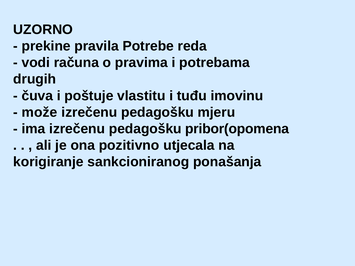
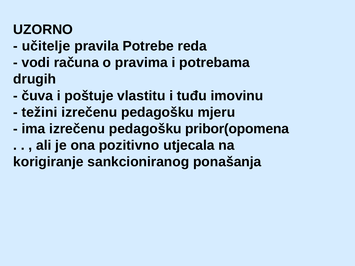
prekine: prekine -> učitelje (46, 46)
može: može -> težini (40, 112)
